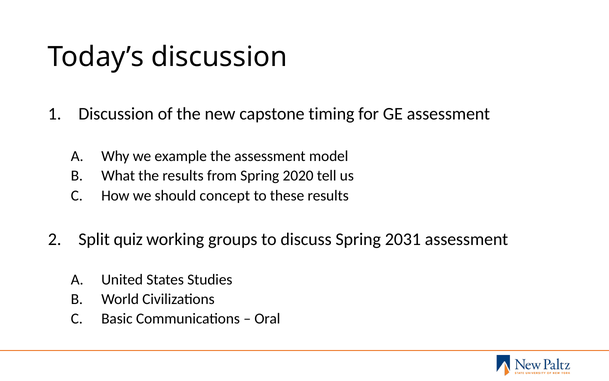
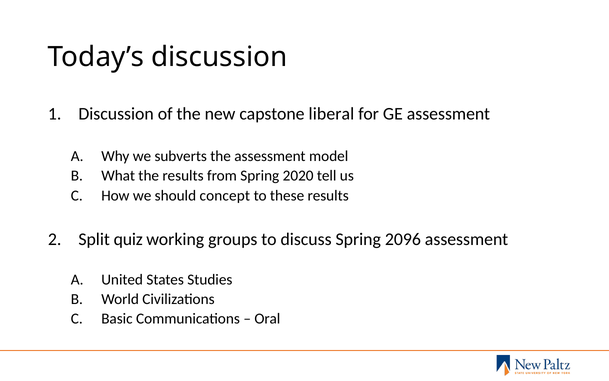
timing: timing -> liberal (331, 114)
example: example -> subverts (181, 156)
2031: 2031 -> 2096 (403, 239)
